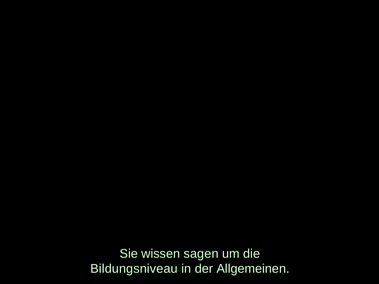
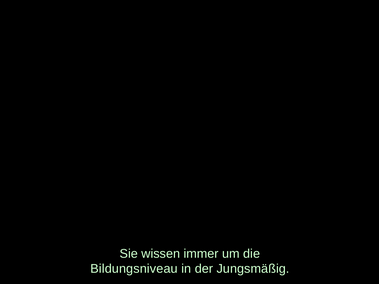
sagen: sagen -> immer (201, 254)
Allgemeinen: Allgemeinen -> Jungsmäßig (253, 269)
